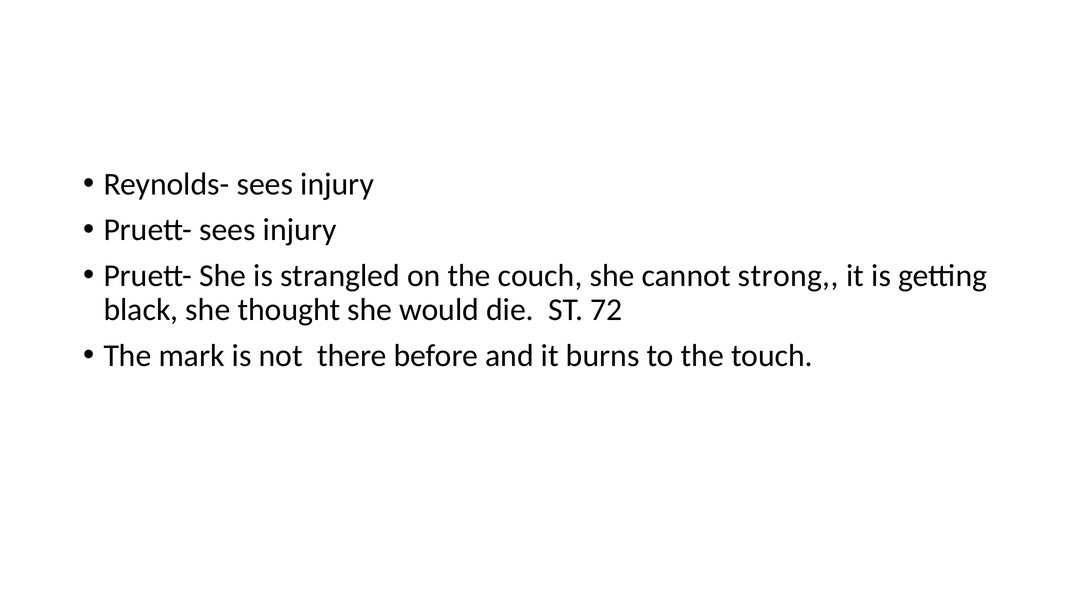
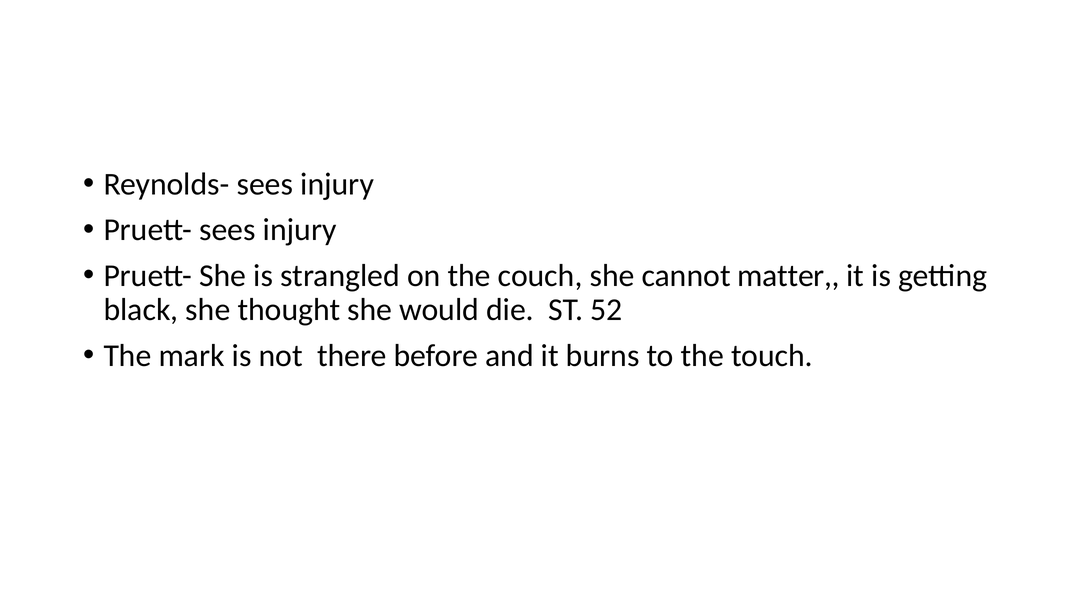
strong: strong -> matter (789, 276)
72: 72 -> 52 (606, 310)
